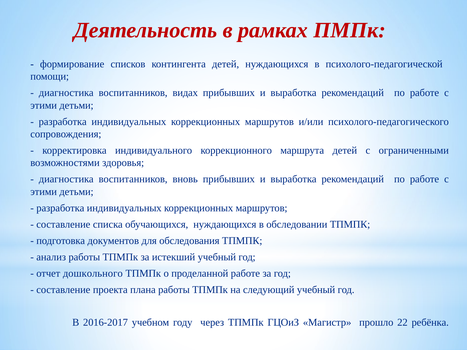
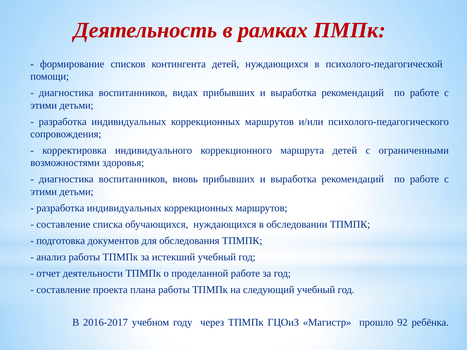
дошкольного: дошкольного -> деятельности (93, 273)
22: 22 -> 92 (402, 322)
